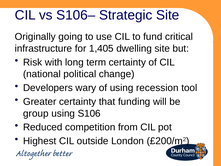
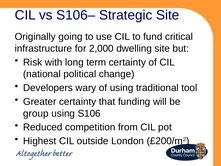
1,405: 1,405 -> 2,000 (101, 48)
recession: recession -> traditional (157, 88)
